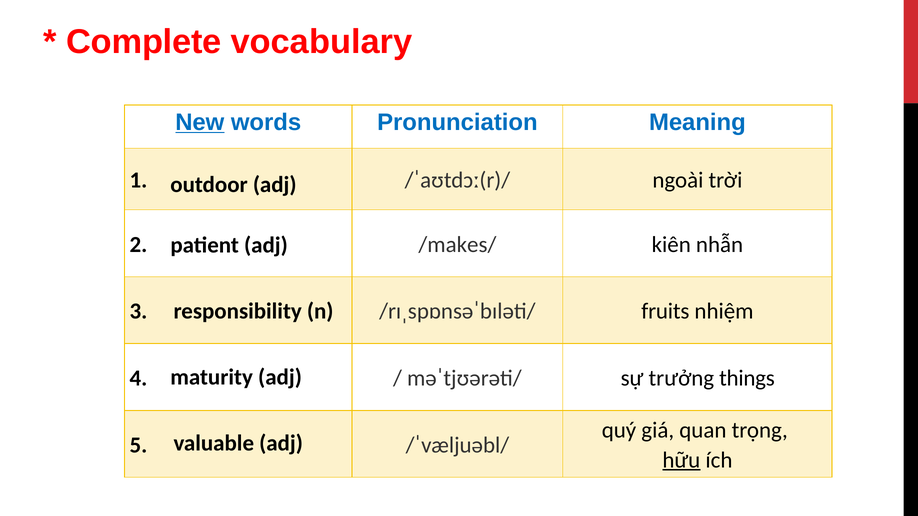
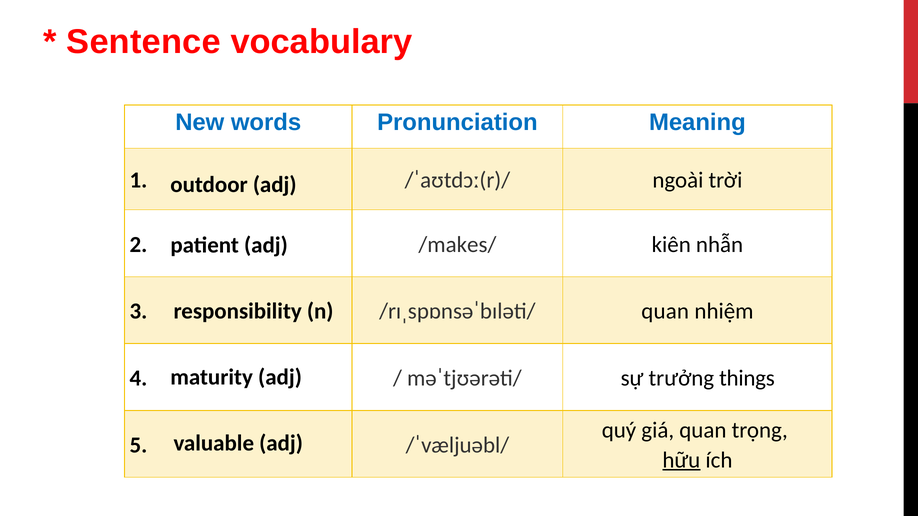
Complete: Complete -> Sentence (144, 42)
New underline: present -> none (200, 122)
/rɪˌspɒnsəˈbɪləti/ fruits: fruits -> quan (665, 312)
